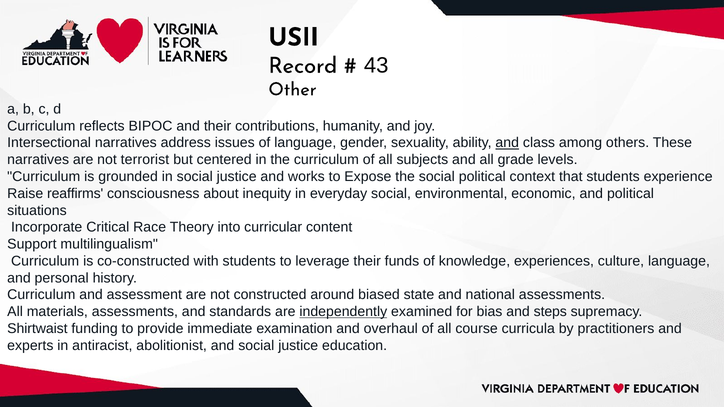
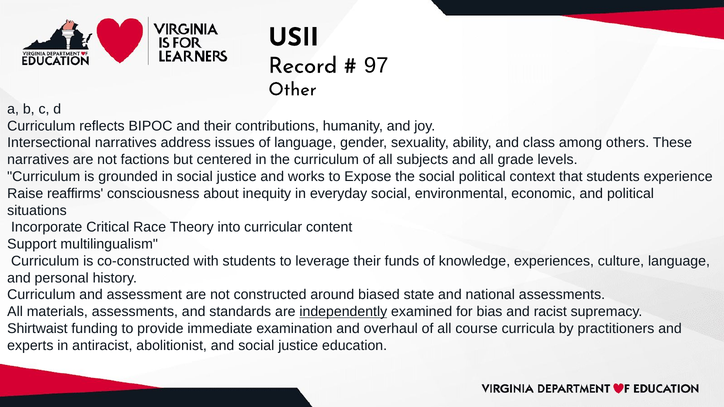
43: 43 -> 97 (376, 66)
and underline: present -> none (507, 143)
terrorist: terrorist -> factions (145, 160)
steps: steps -> racist (550, 312)
